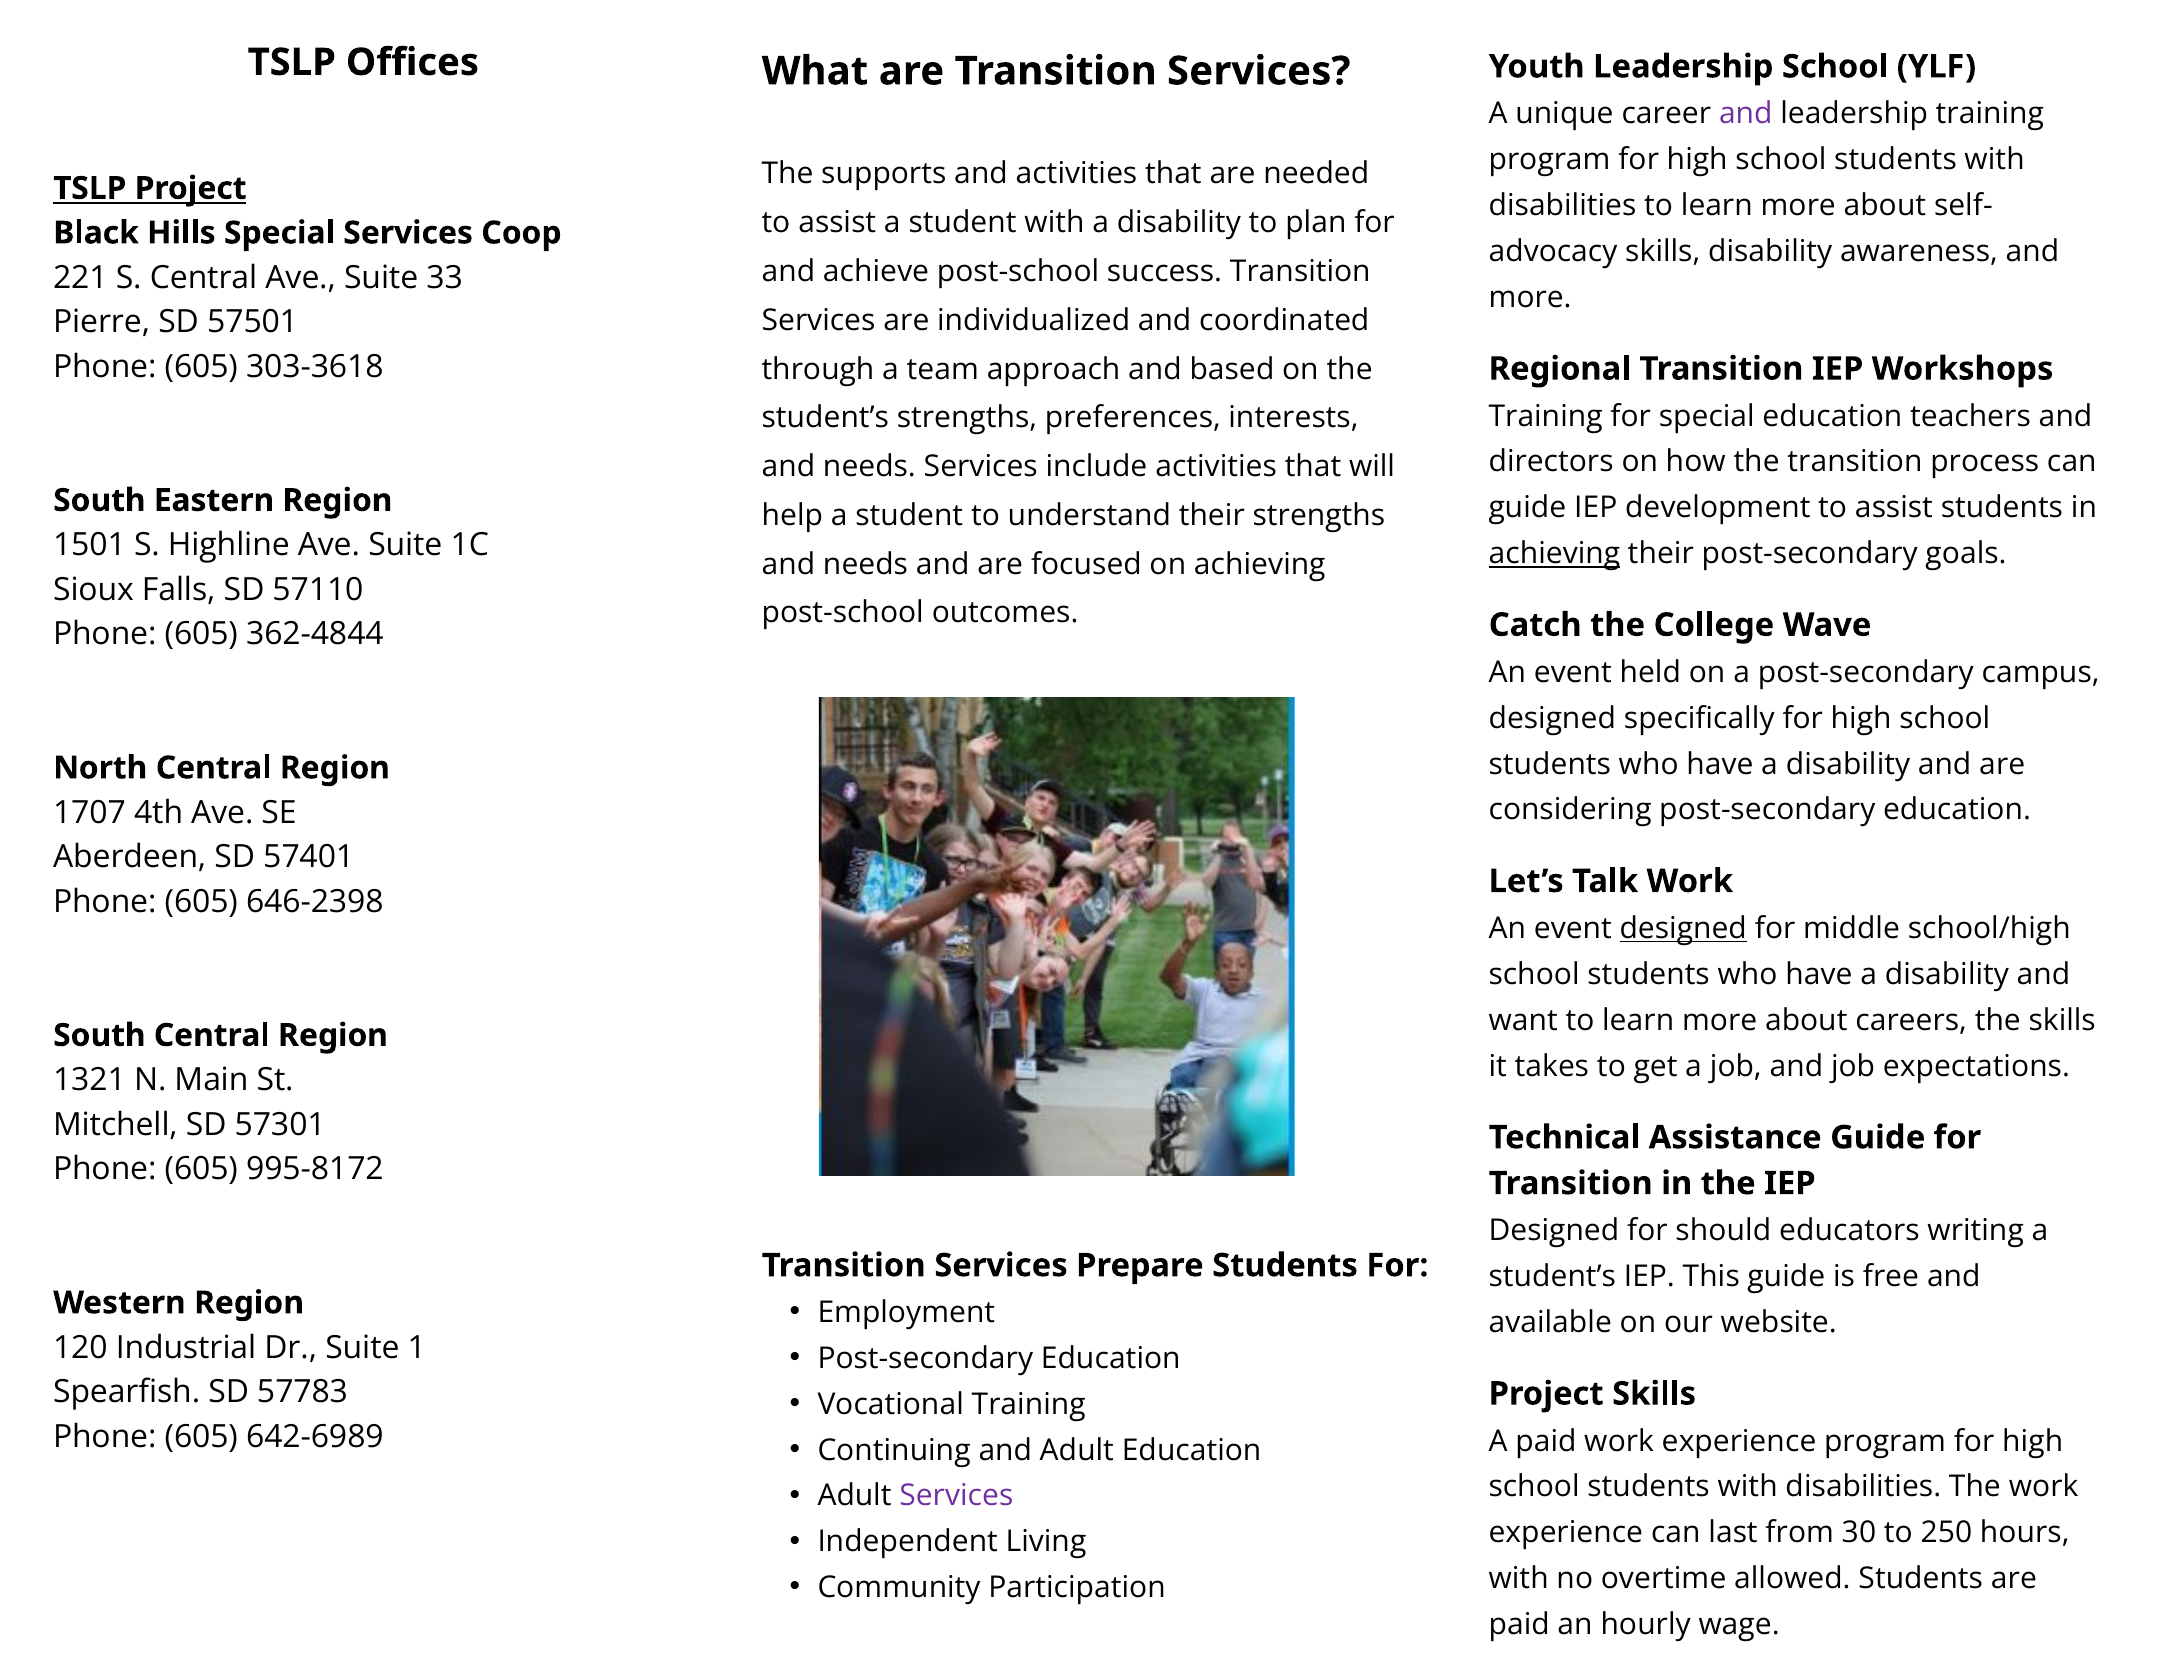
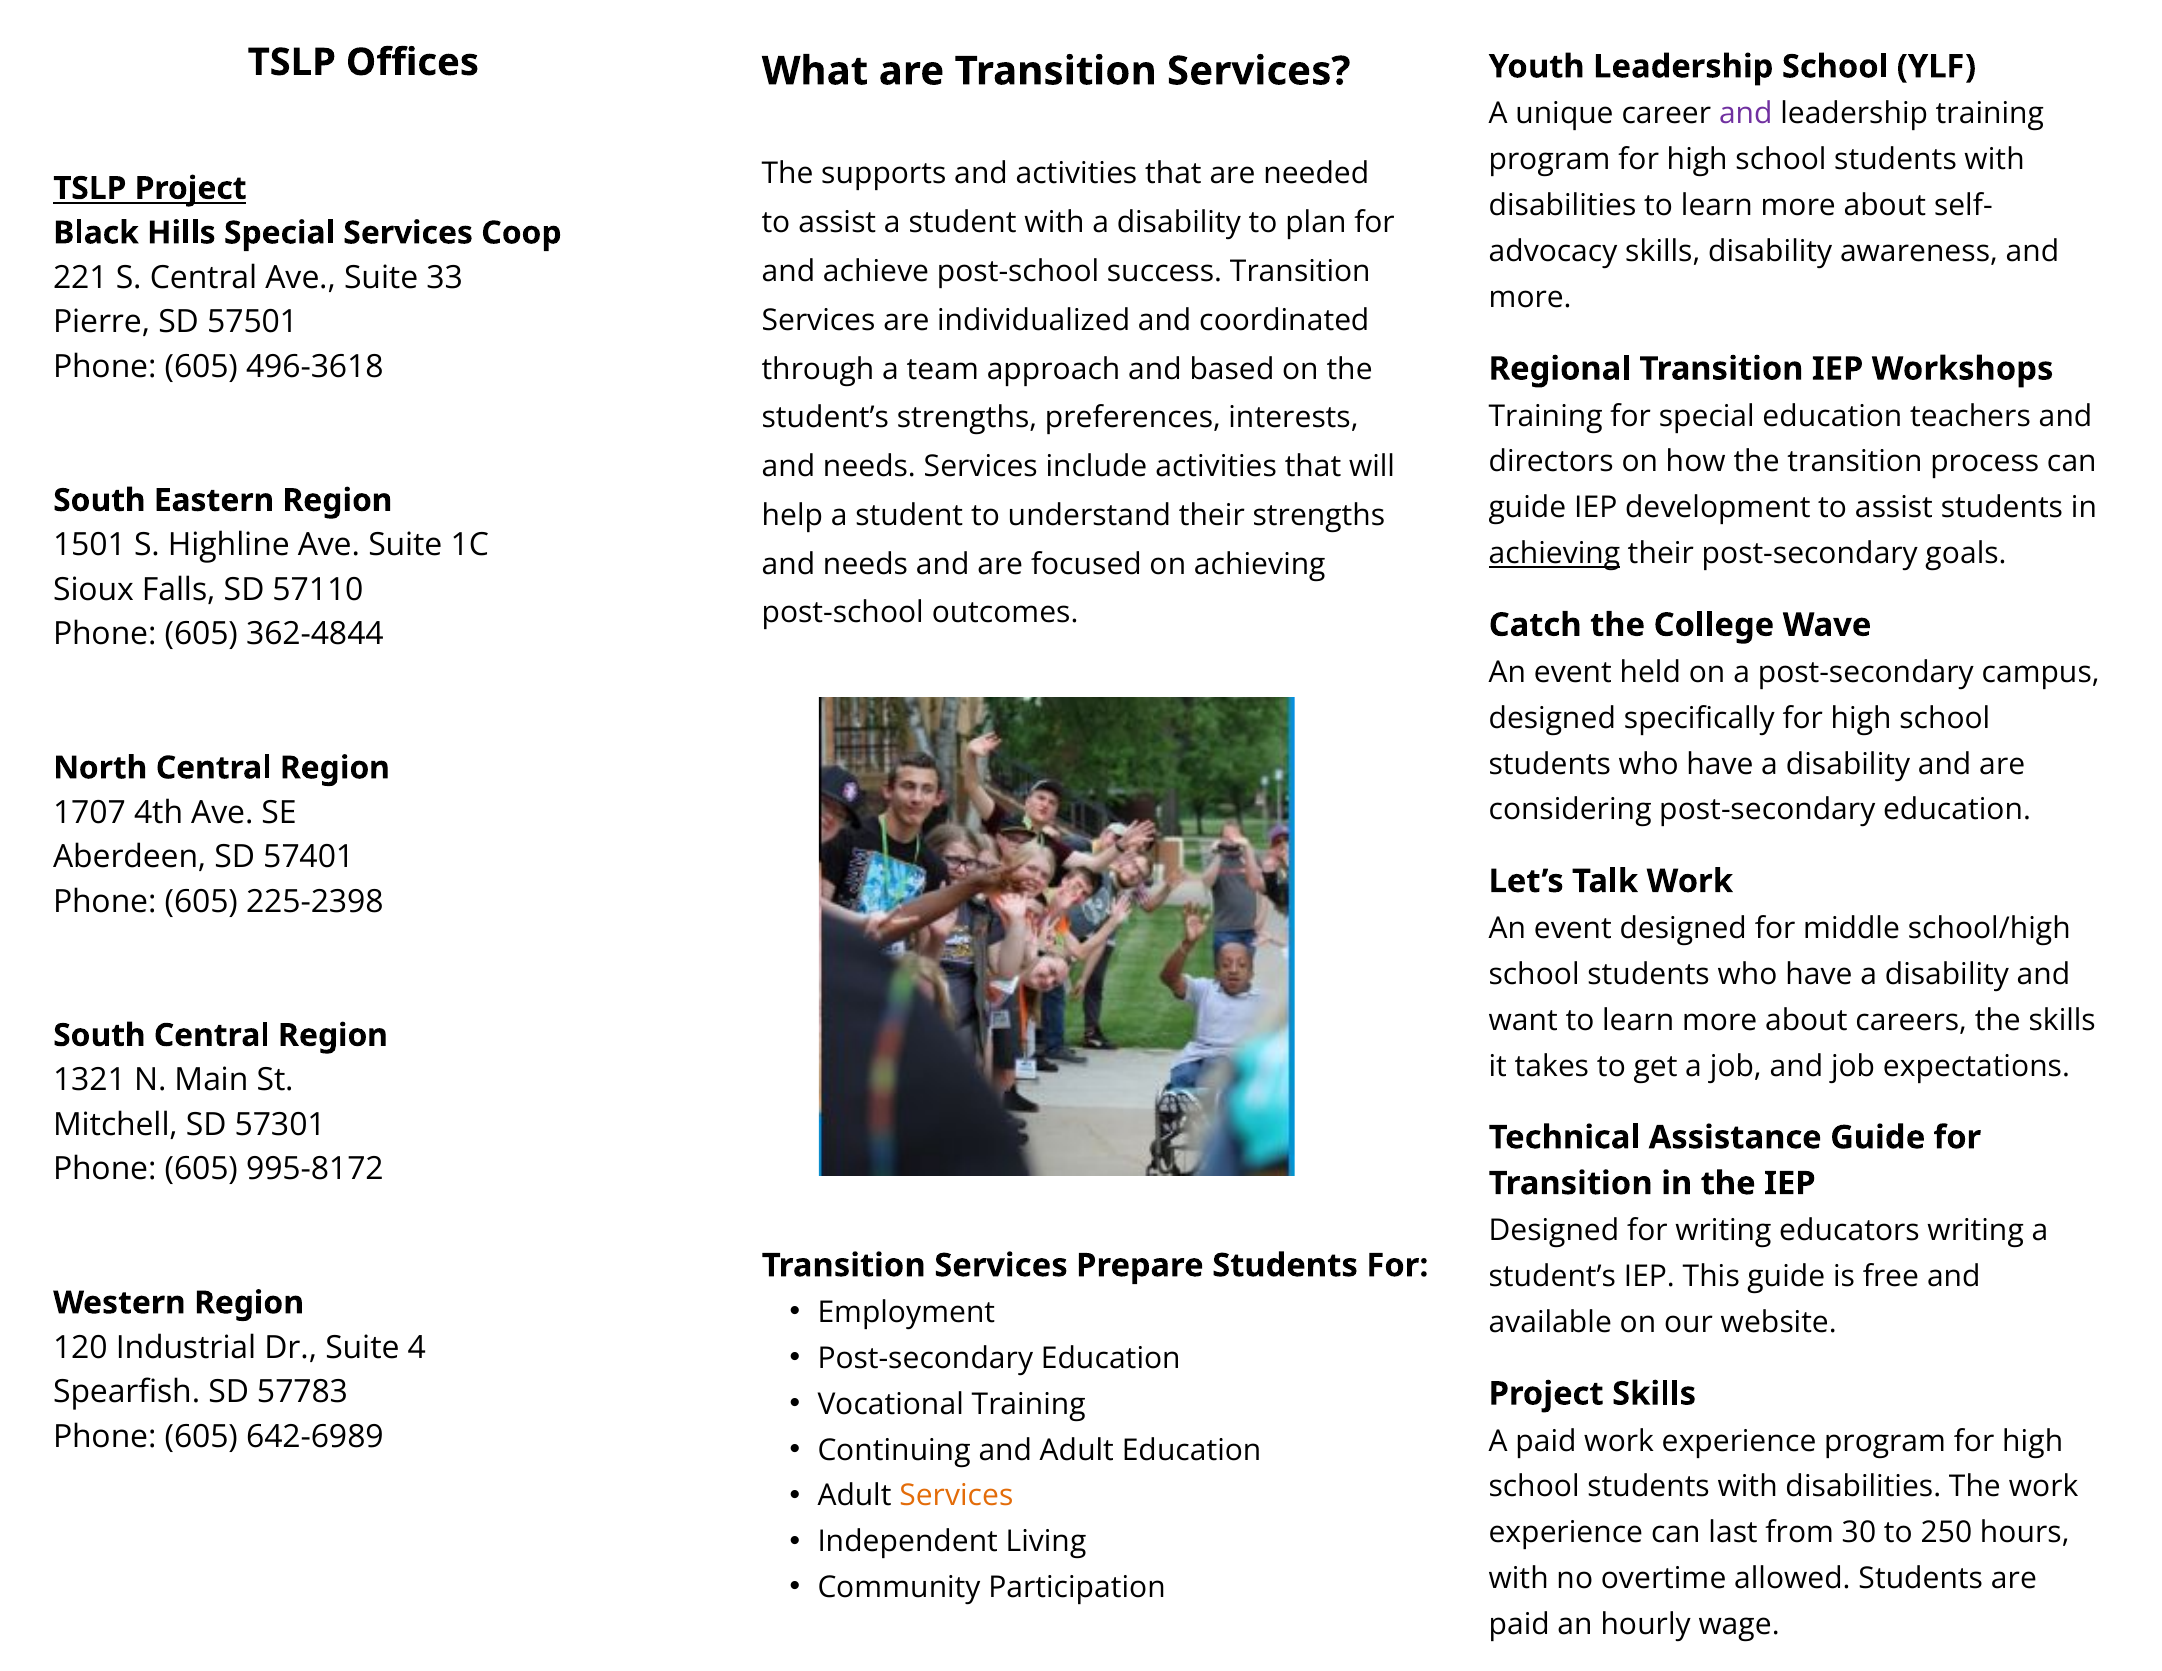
303-3618: 303-3618 -> 496-3618 (315, 367)
646-2398: 646-2398 -> 225-2398 (315, 901)
designed underline: present -> none (1683, 928)
for should: should -> writing (1723, 1230)
1: 1 -> 4 (417, 1347)
Services colour: purple -> orange (956, 1496)
